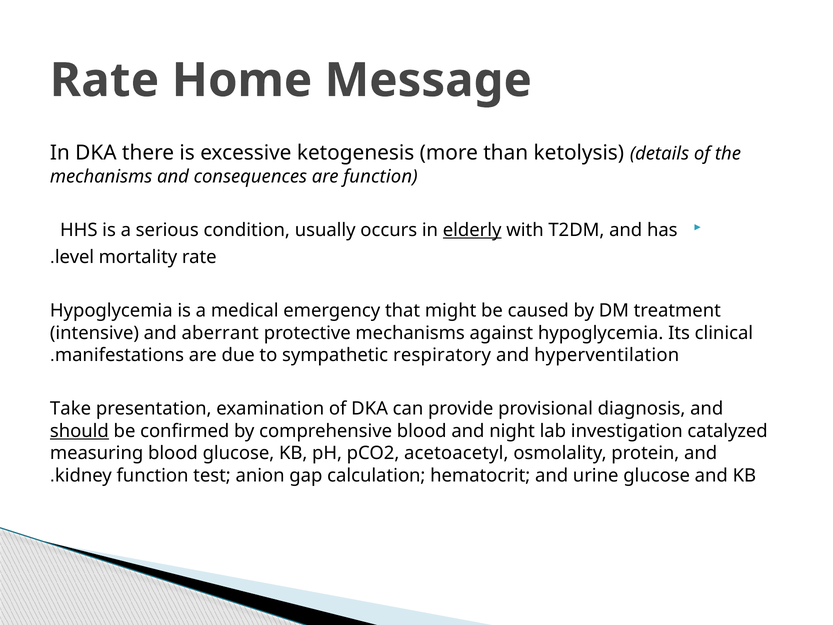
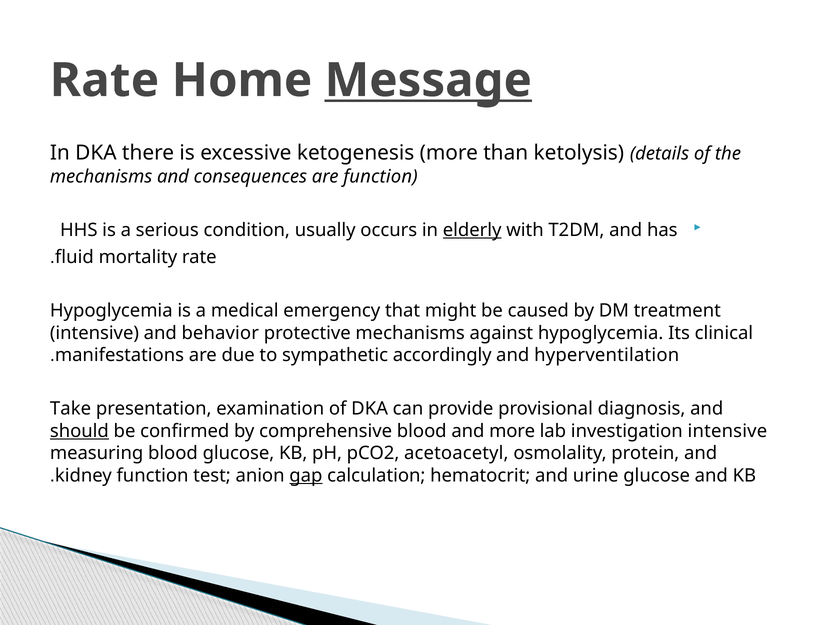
Message underline: none -> present (428, 80)
level: level -> fluid (74, 257)
aberrant: aberrant -> behavior (220, 333)
respiratory: respiratory -> accordingly (442, 355)
and night: night -> more (512, 431)
investigation catalyzed: catalyzed -> intensive (727, 431)
gap underline: none -> present (306, 475)
